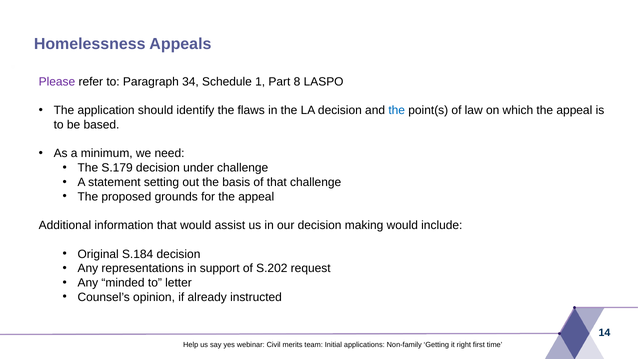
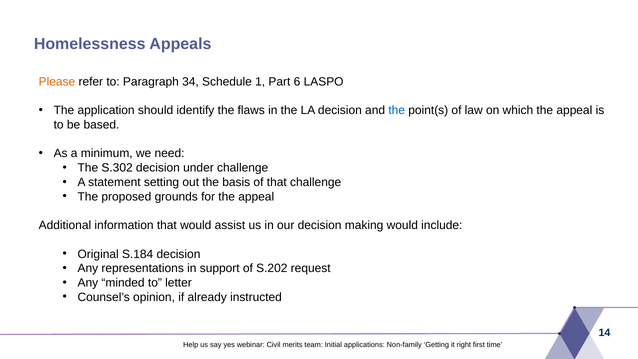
Please colour: purple -> orange (57, 82)
8: 8 -> 6 (297, 82)
S.179: S.179 -> S.302 (117, 168)
